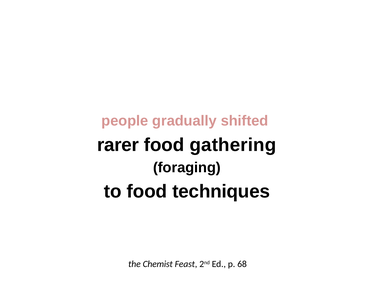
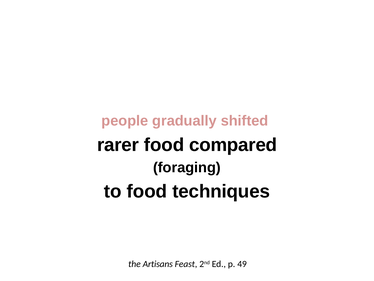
gathering: gathering -> compared (233, 145)
Chemist: Chemist -> Artisans (158, 264)
68: 68 -> 49 (242, 264)
